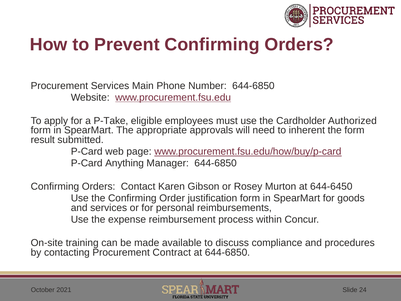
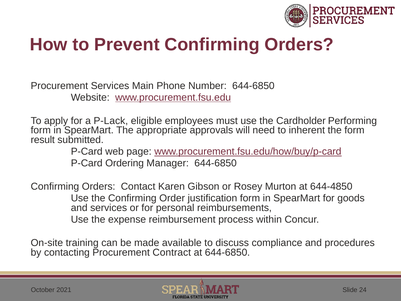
P-Take: P-Take -> P-Lack (111, 121)
Authorized: Authorized -> Performing (352, 121)
Anything: Anything -> Ordering (125, 163)
644-6450: 644-6450 -> 644-4850 (331, 186)
